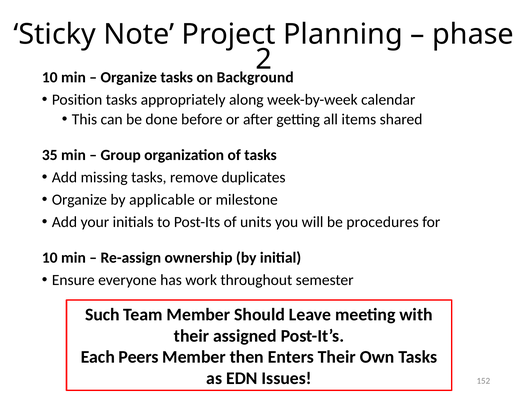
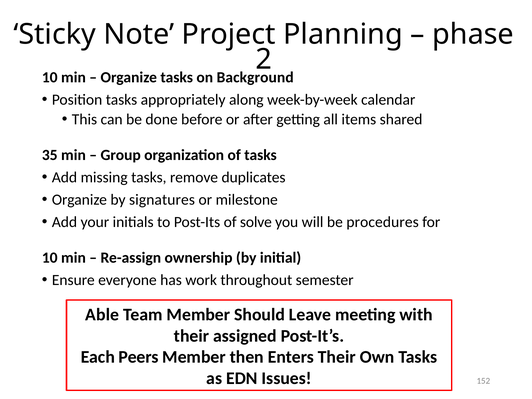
applicable: applicable -> signatures (162, 200)
units: units -> solve (256, 222)
Such: Such -> Able (102, 315)
